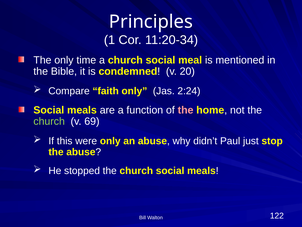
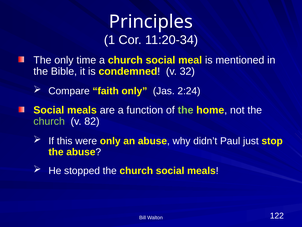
20: 20 -> 32 (187, 71)
the colour: pink -> light green (186, 110)
69: 69 -> 82 (92, 121)
